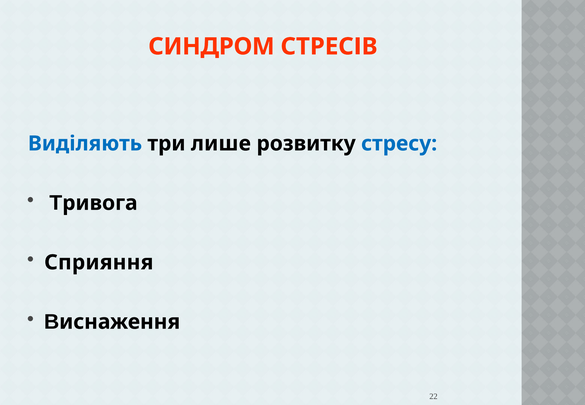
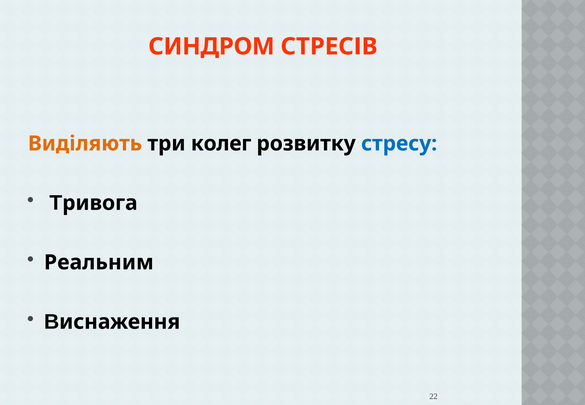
Виділяють colour: blue -> orange (85, 144)
лише: лише -> колег (221, 144)
Сприяння: Сприяння -> Реальним (99, 262)
